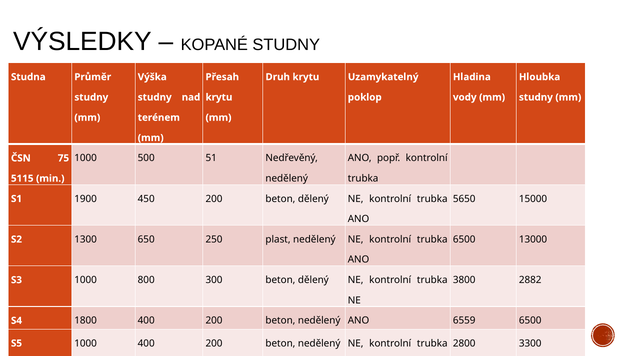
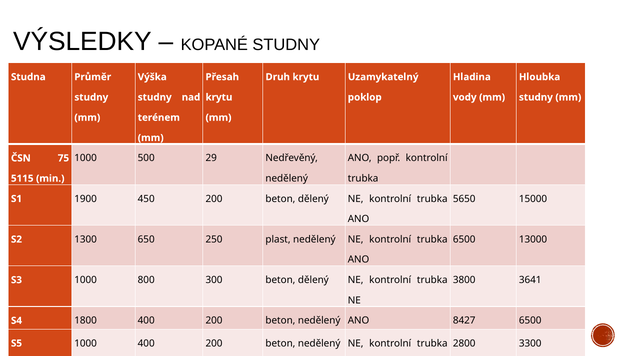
51: 51 -> 29 (211, 158)
2882: 2882 -> 3641 (530, 280)
6559: 6559 -> 8427 (464, 320)
